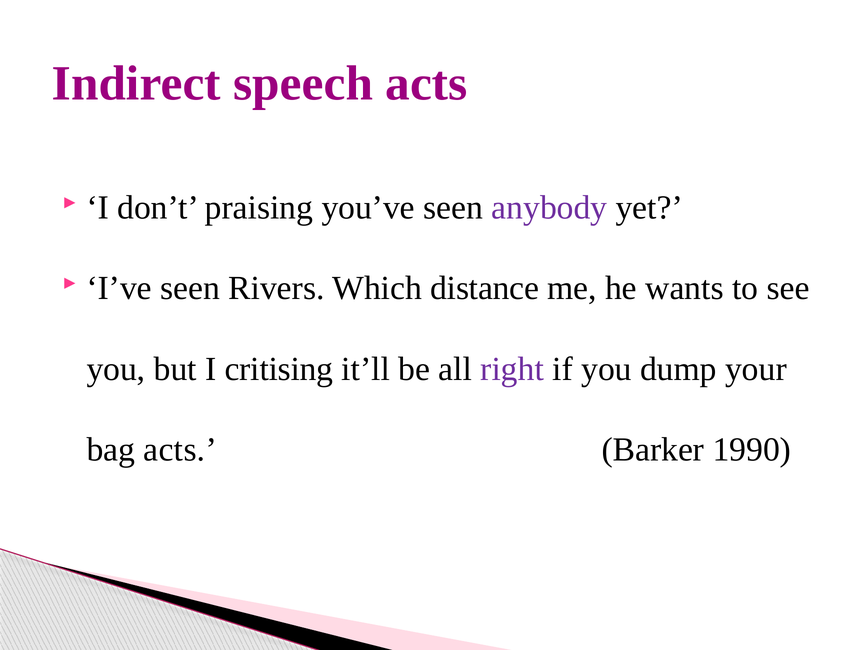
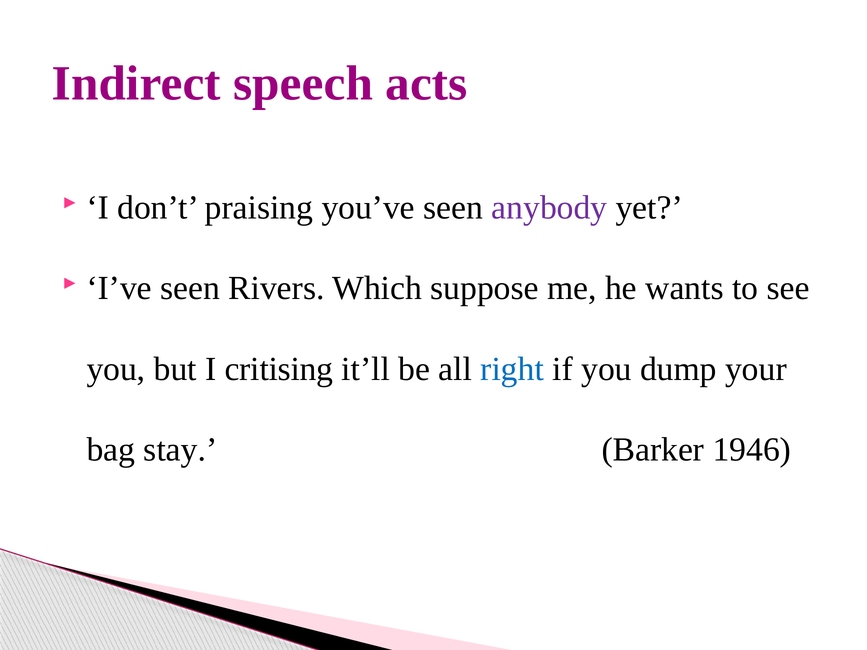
distance: distance -> suppose (485, 288)
right colour: purple -> blue (512, 369)
bag acts: acts -> stay (180, 450)
1990: 1990 -> 1946 (752, 450)
